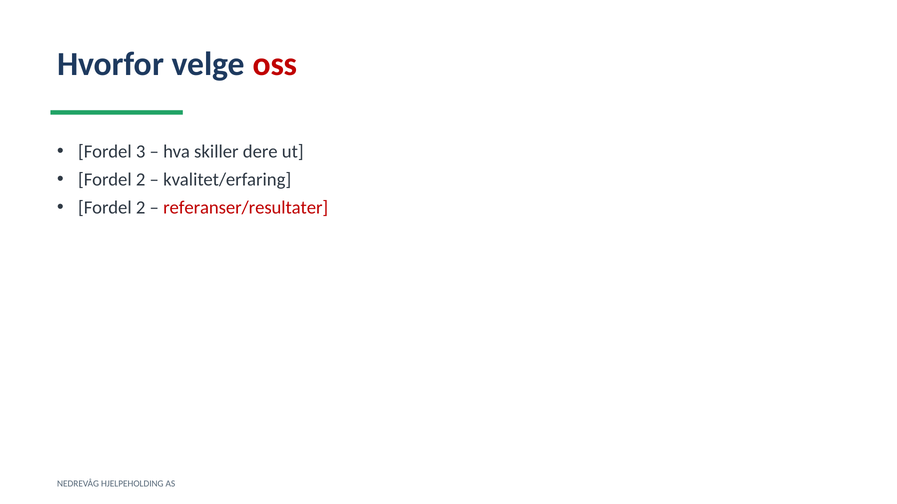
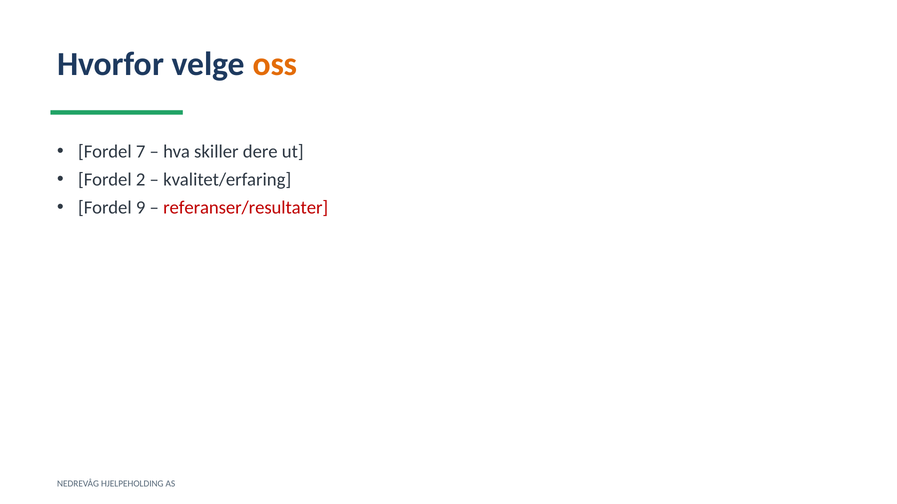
oss colour: red -> orange (275, 64)
3: 3 -> 7 (141, 152)
2: 2 -> 9 (141, 208)
